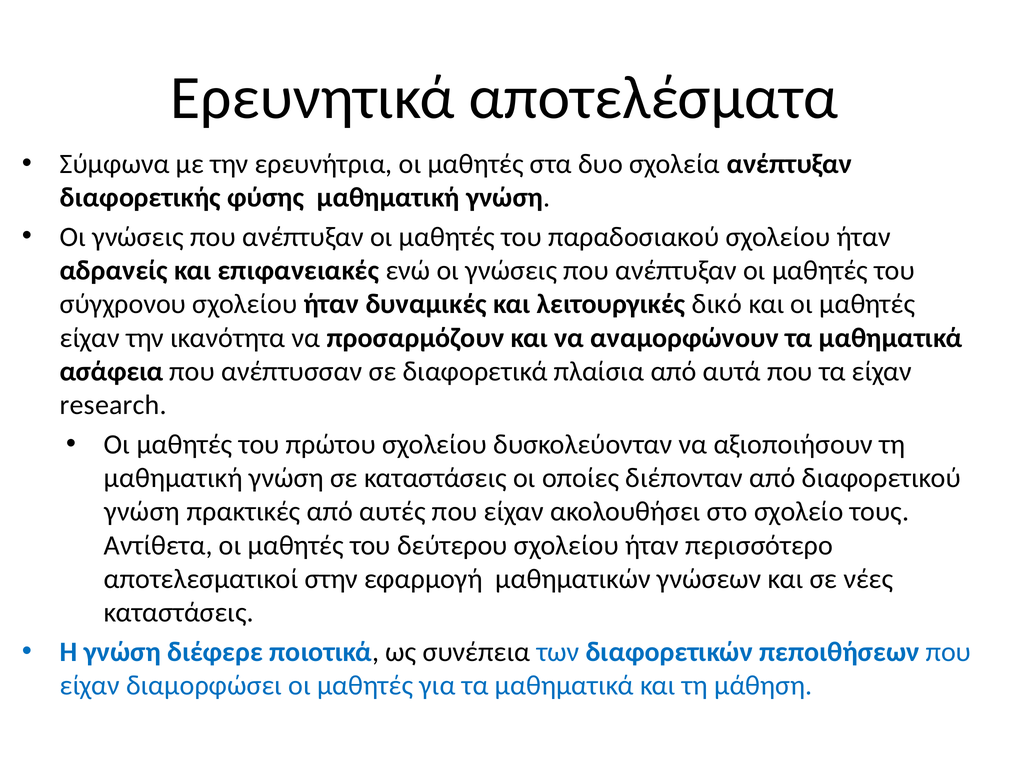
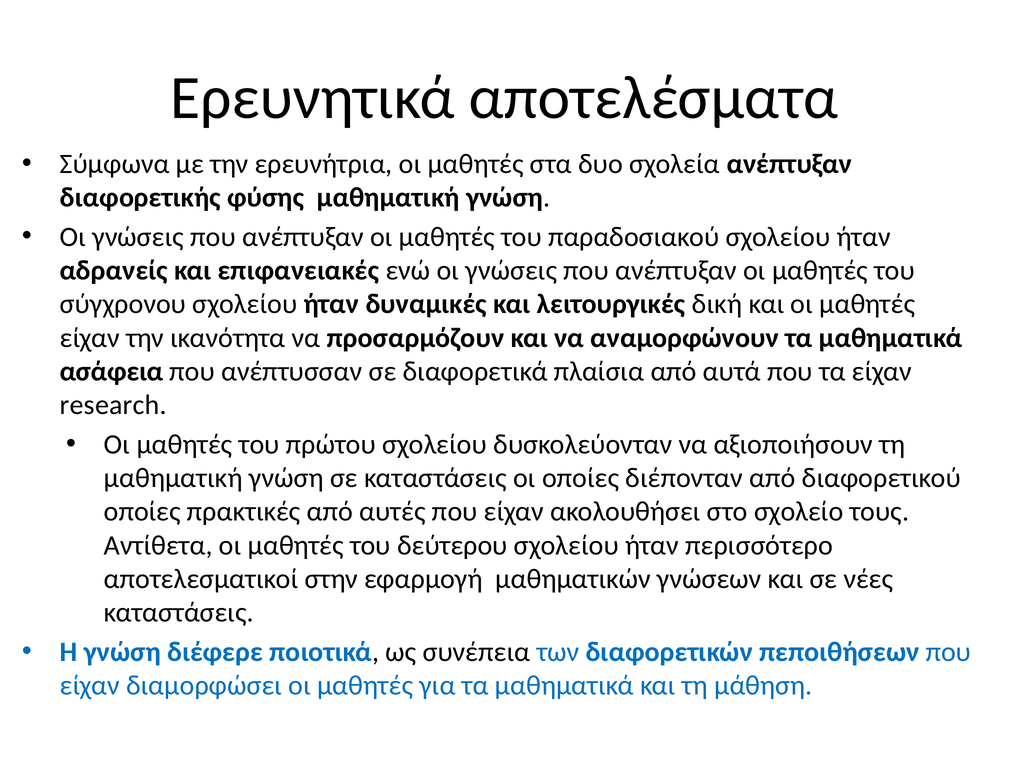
δικό: δικό -> δική (717, 304)
γνώση: γνώση -> οποίες (142, 511)
